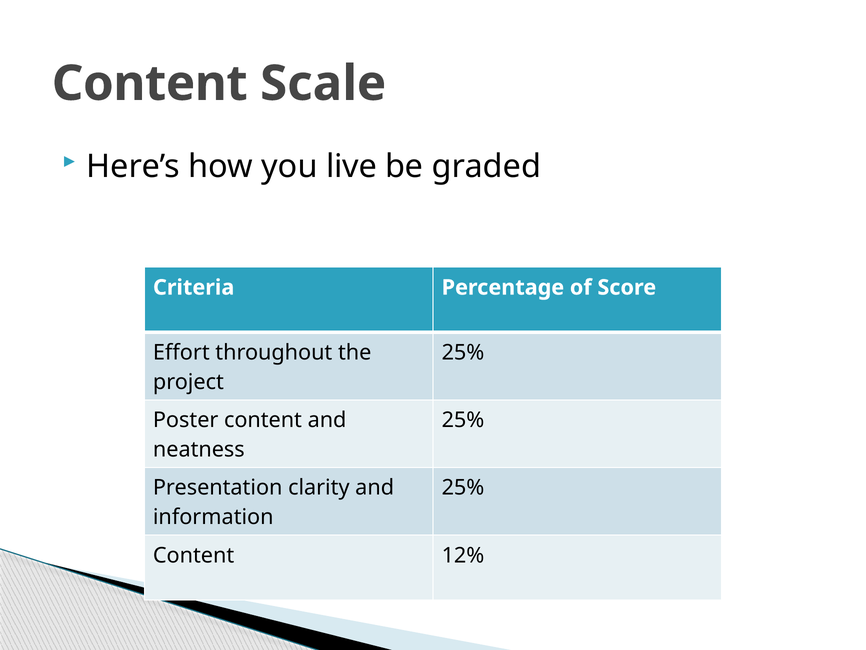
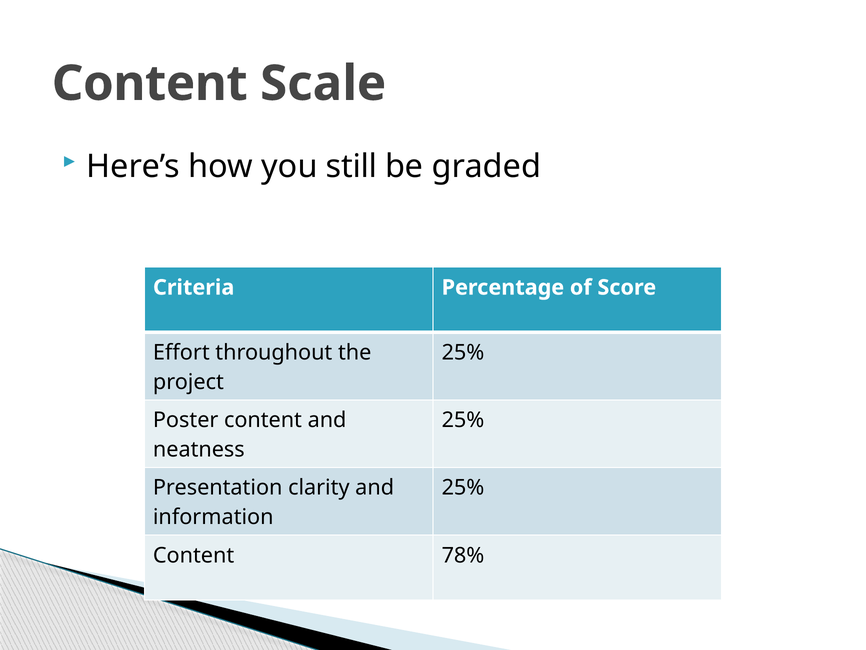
live: live -> still (351, 166)
12%: 12% -> 78% (463, 555)
